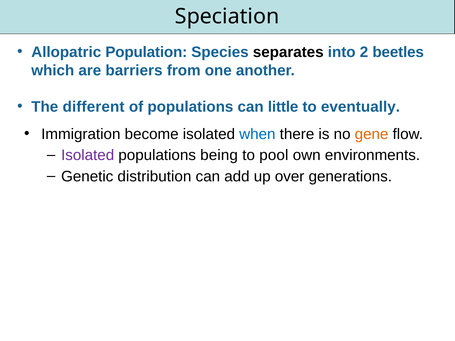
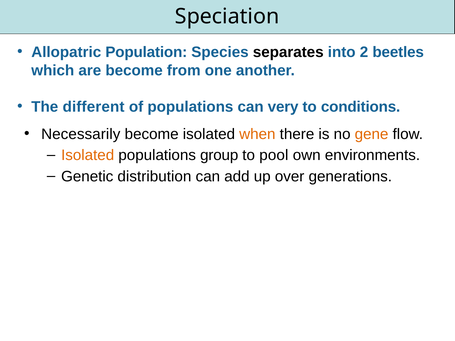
are barriers: barriers -> become (134, 70)
little: little -> very (283, 107)
eventually: eventually -> conditions (361, 107)
Immigration: Immigration -> Necessarily (81, 134)
when colour: blue -> orange (257, 134)
Isolated colour: purple -> orange (88, 155)
being: being -> group (219, 155)
